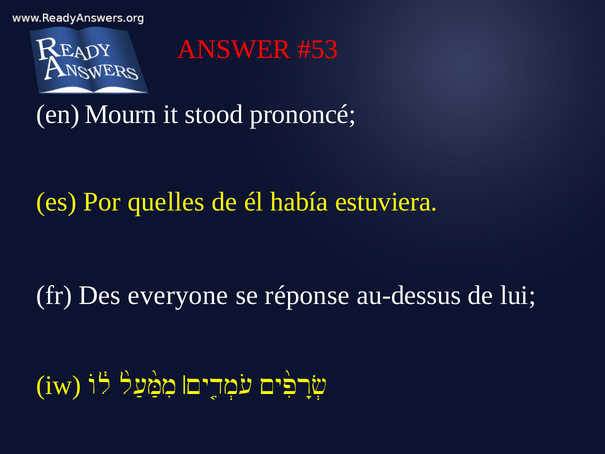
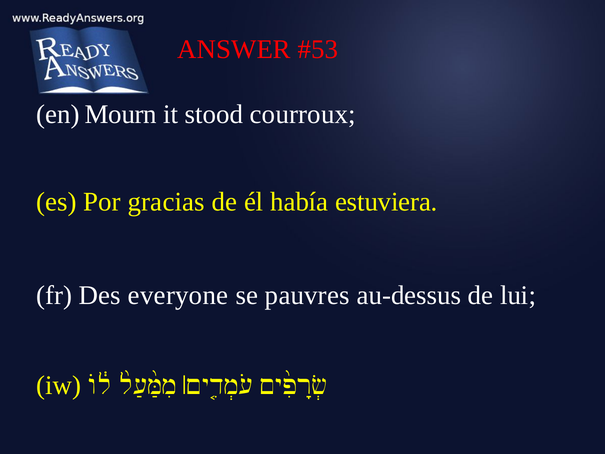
prononcé: prononcé -> courroux (303, 114)
quelles: quelles -> gracias (166, 202)
réponse: réponse -> pauvres (307, 295)
